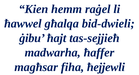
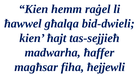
ġibu: ġibu -> kien (32, 38)
